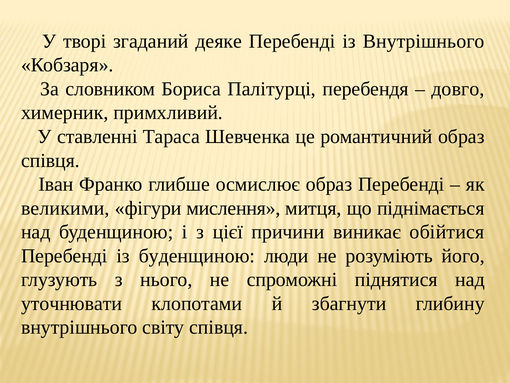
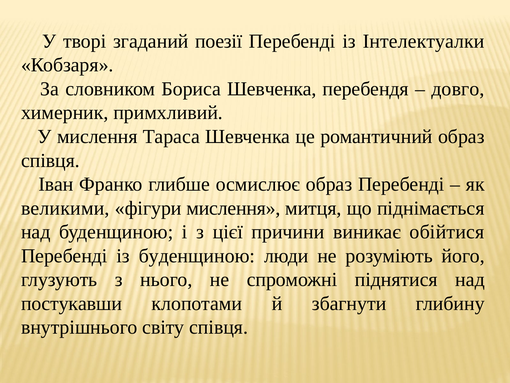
деяке: деяке -> поезії (219, 41)
із Внутрішнього: Внутрішнього -> Інтелектуалки (424, 41)
Бориса Палітурці: Палітурці -> Шевченка (272, 89)
У ставленні: ставленні -> мислення (97, 136)
уточнювати: уточнювати -> постукавши (72, 303)
